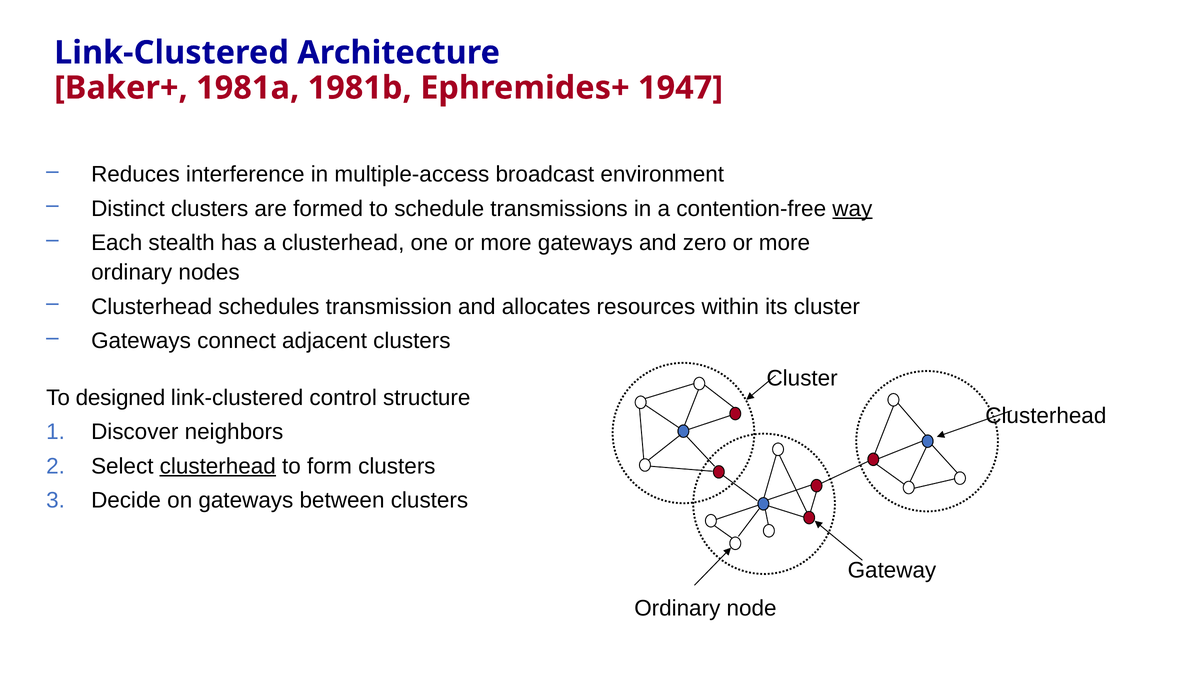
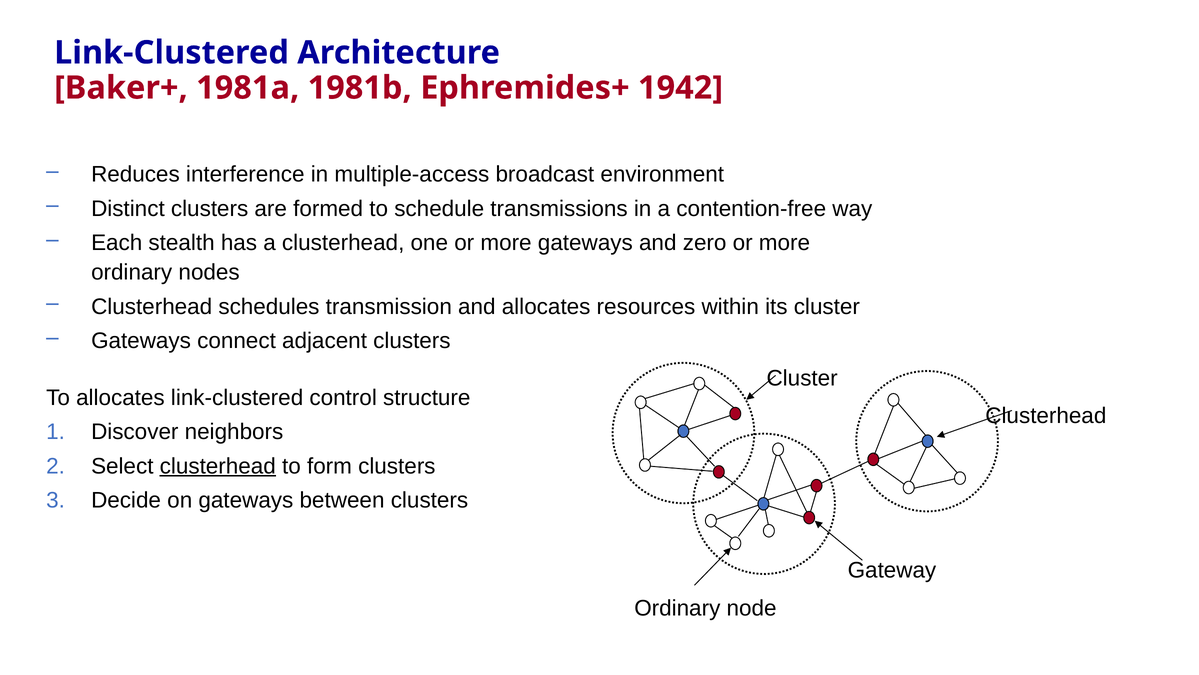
1947: 1947 -> 1942 (681, 88)
way underline: present -> none (852, 208)
To designed: designed -> allocates (120, 398)
